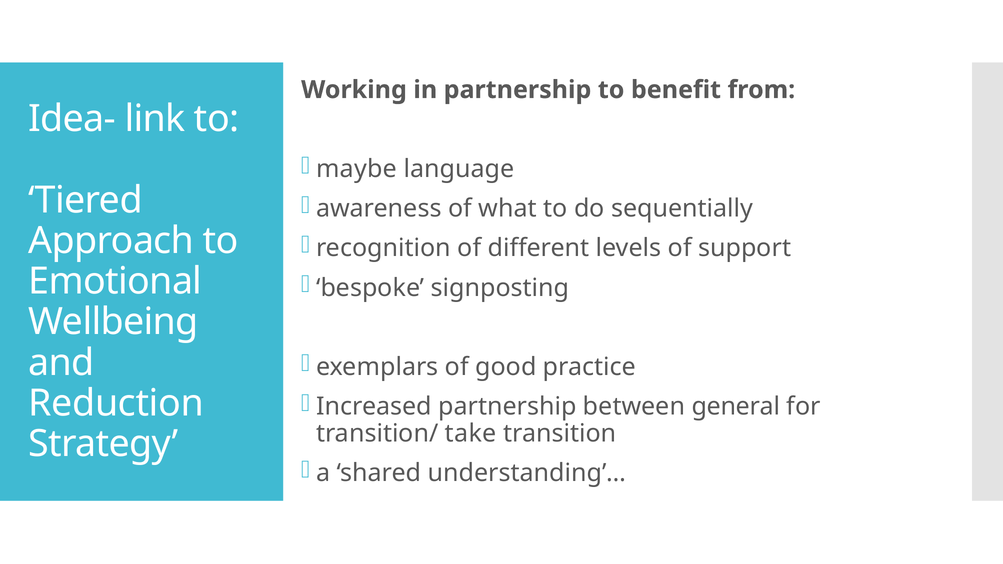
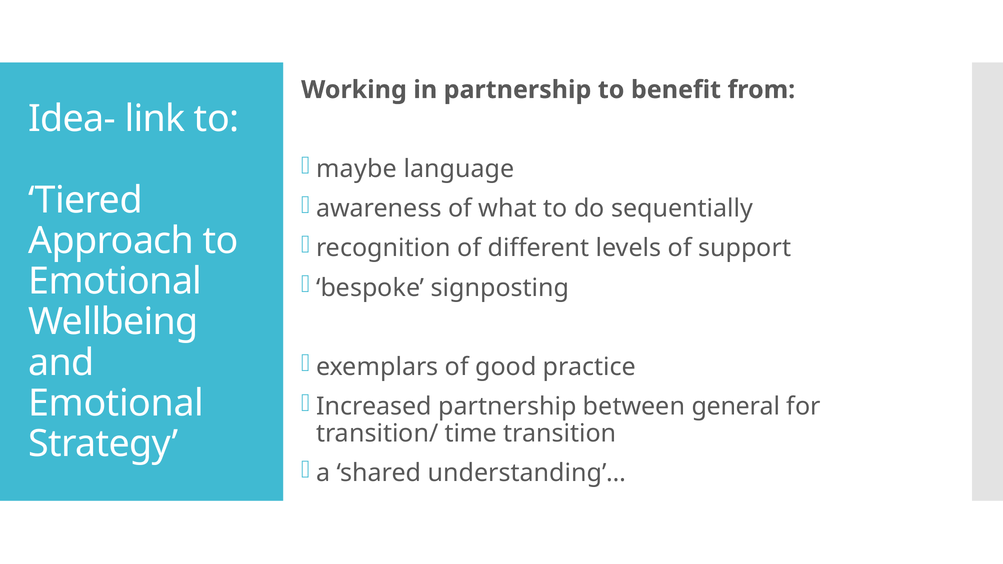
Reduction: Reduction -> Emotional (116, 403)
take: take -> time (471, 434)
